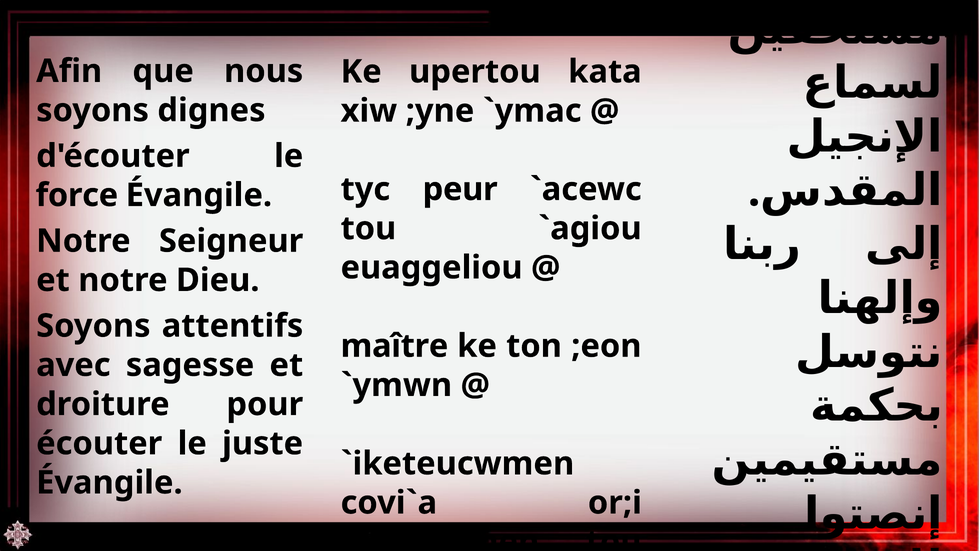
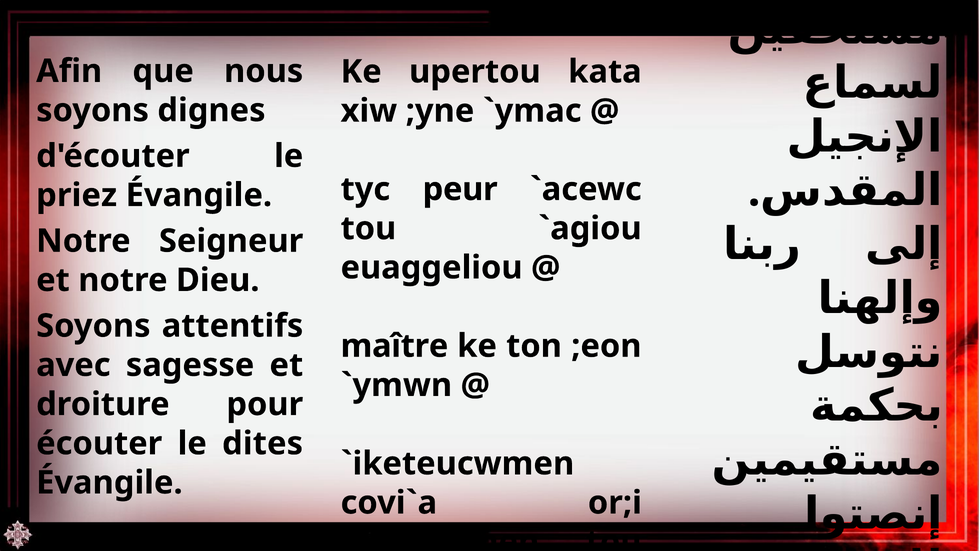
force: force -> priez (77, 195)
juste: juste -> dites (263, 443)
